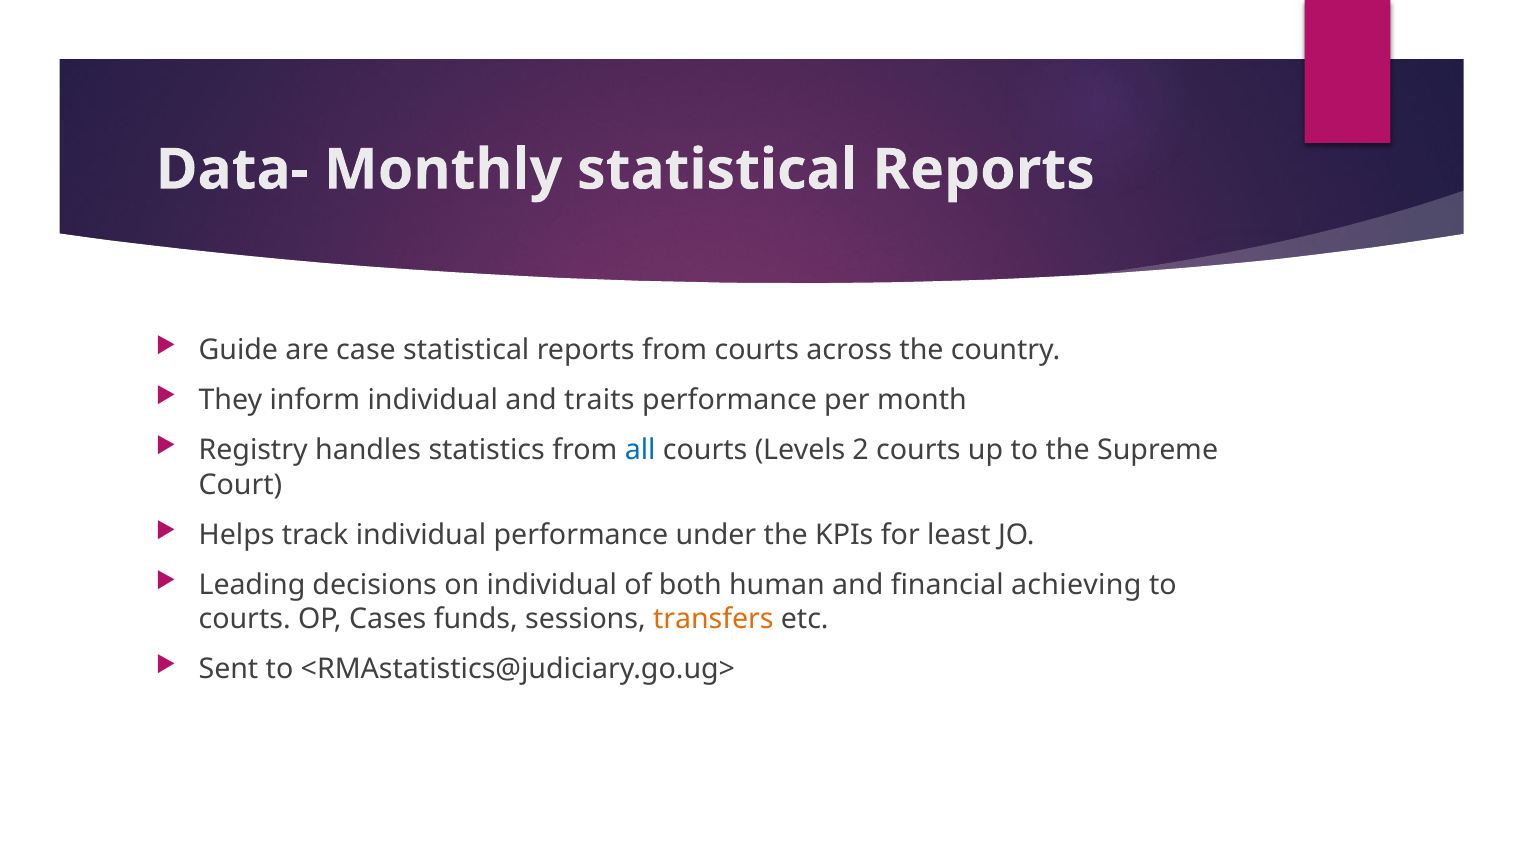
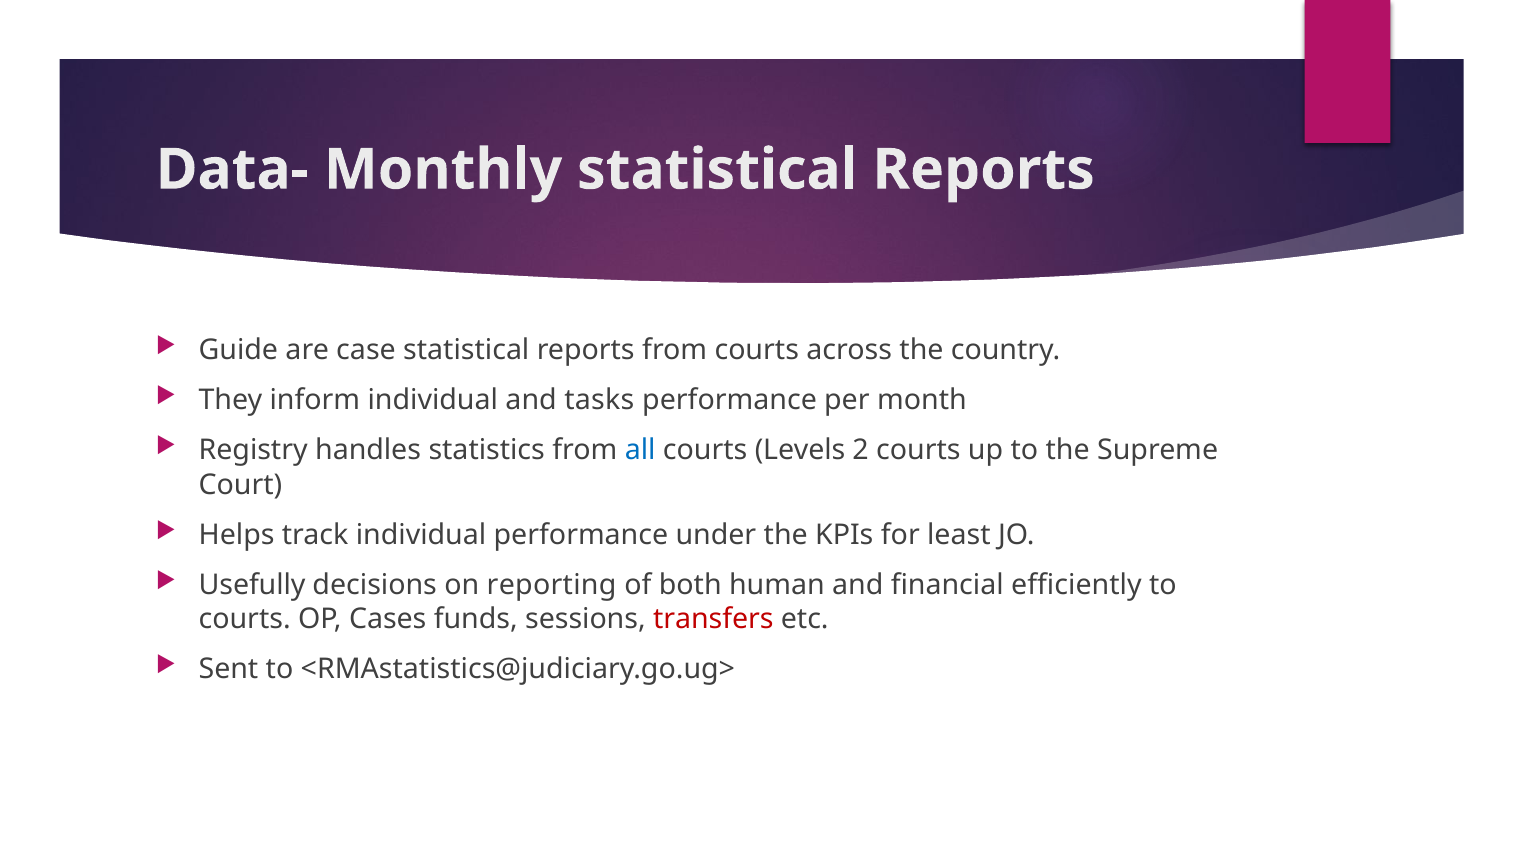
traits: traits -> tasks (599, 400)
Leading: Leading -> Usefully (252, 585)
on individual: individual -> reporting (552, 585)
achieving: achieving -> efficiently (1076, 585)
transfers colour: orange -> red (713, 620)
